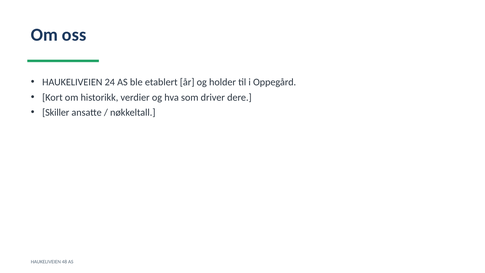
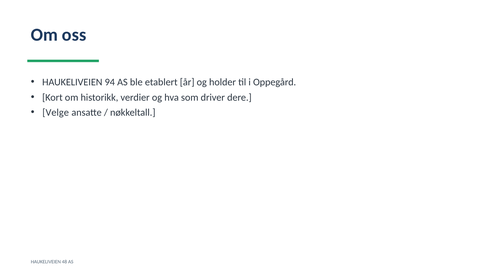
24: 24 -> 94 (110, 82)
Skiller: Skiller -> Velge (56, 112)
